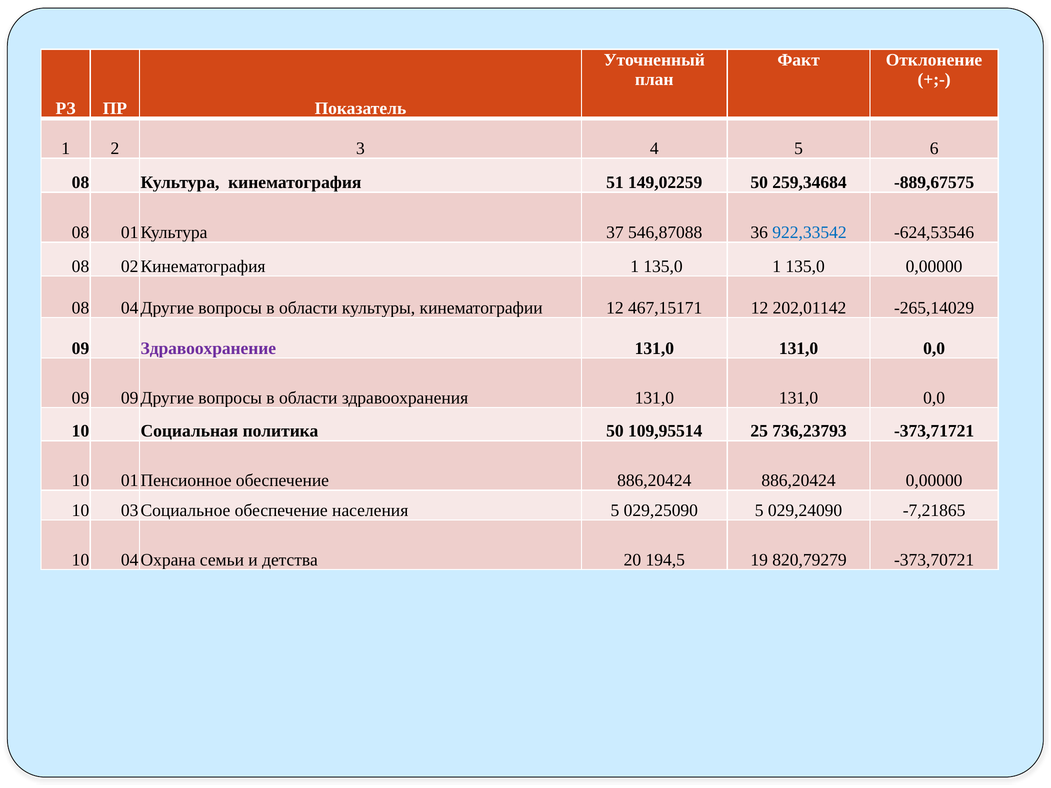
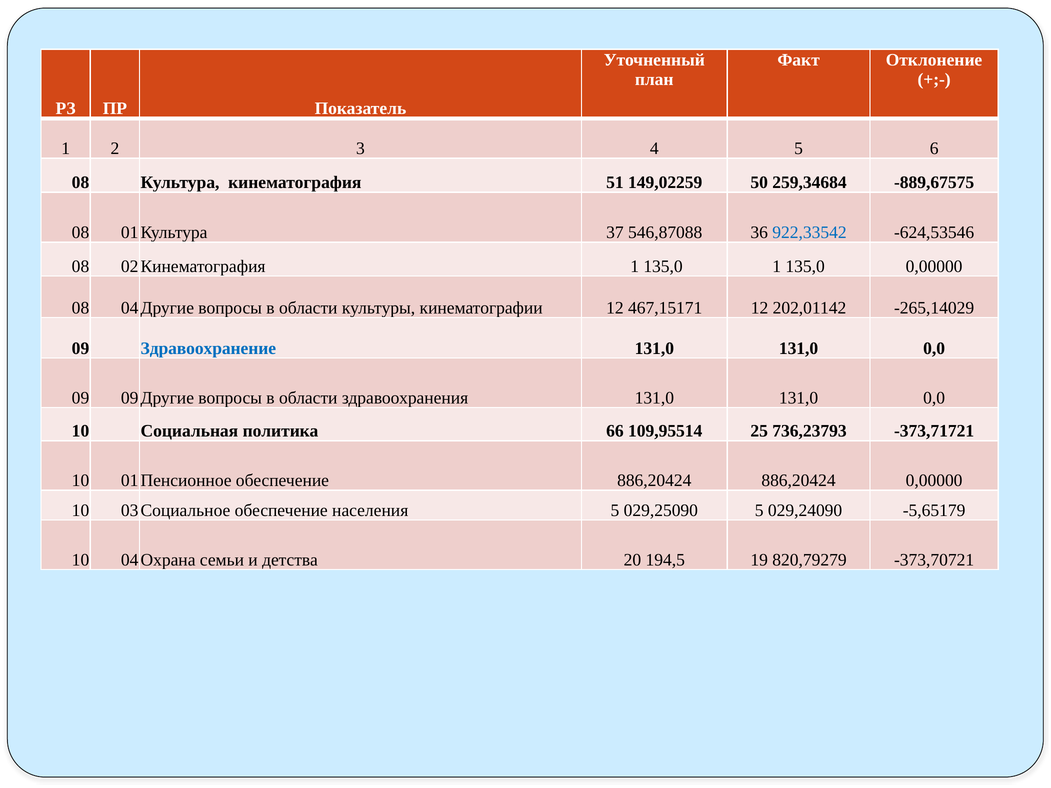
Здравоохранение colour: purple -> blue (208, 349)
политика 50: 50 -> 66 (615, 431)
-7,21865: -7,21865 -> -5,65179 (934, 511)
